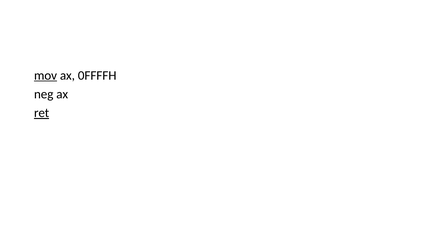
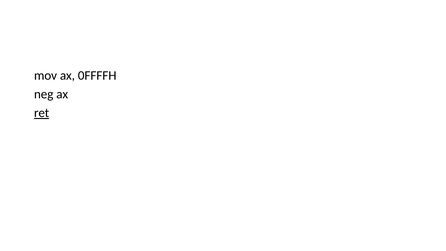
mov underline: present -> none (46, 75)
